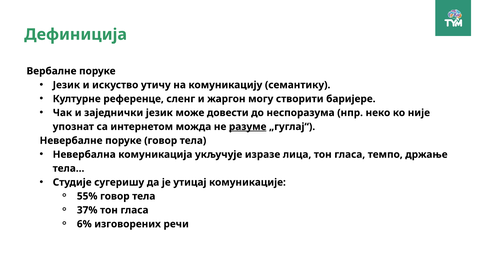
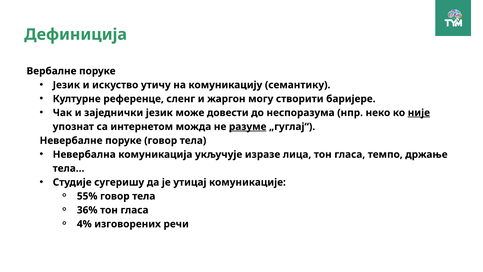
није underline: none -> present (419, 113)
37%: 37% -> 36% (87, 210)
6%: 6% -> 4% (84, 224)
